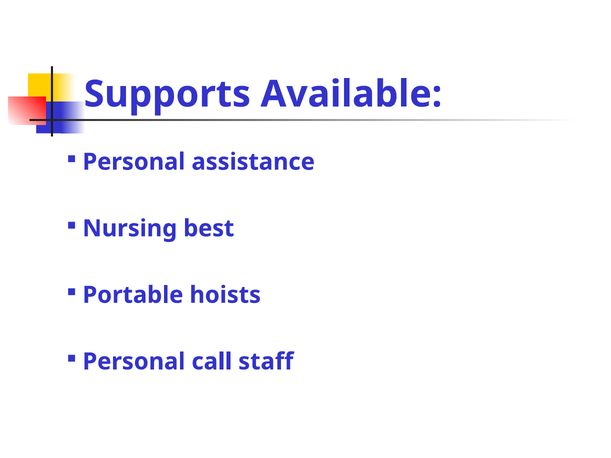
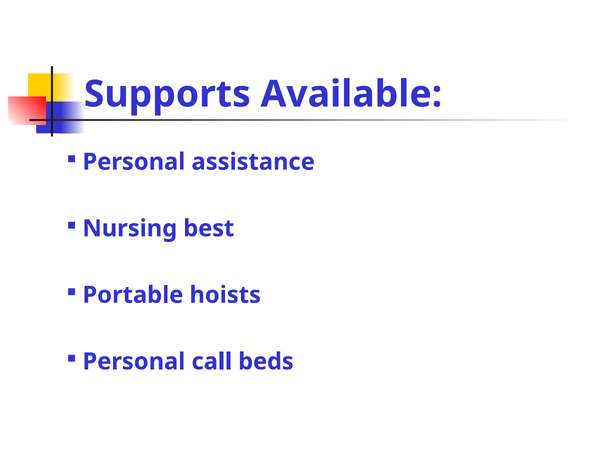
staff: staff -> beds (266, 362)
